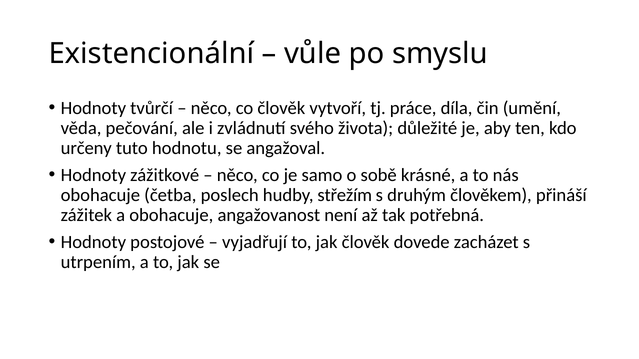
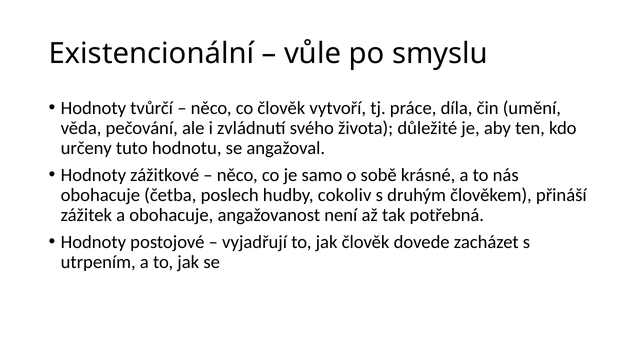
střežím: střežím -> cokoliv (345, 195)
